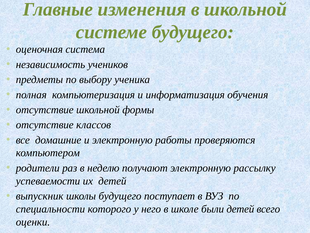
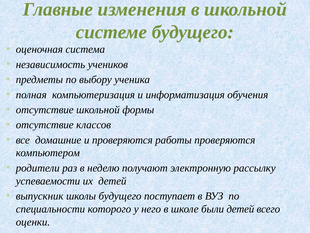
и электронную: электронную -> проверяются (122, 140)
